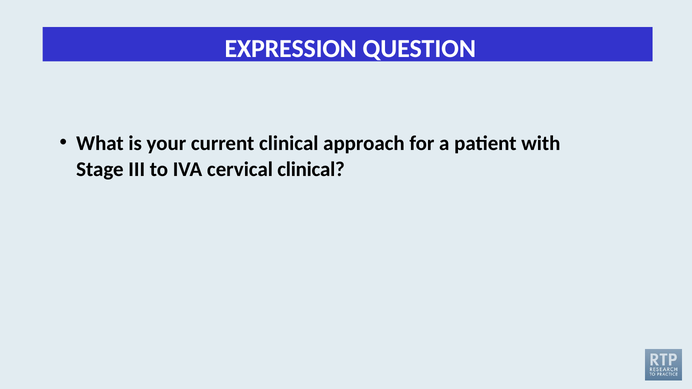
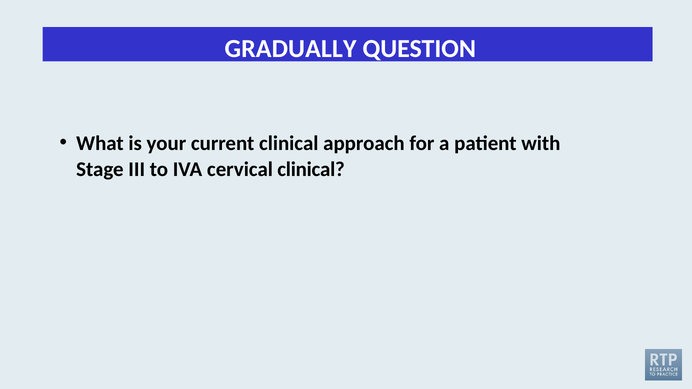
EXPRESSION: EXPRESSION -> GRADUALLY (291, 49)
